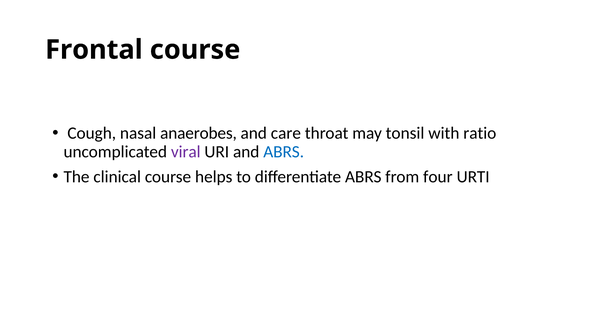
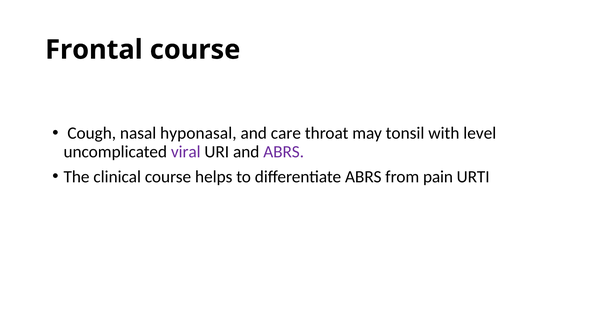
anaerobes: anaerobes -> hyponasal (198, 133)
ratio: ratio -> level (480, 133)
ABRS colour: blue -> purple (284, 152)
four: four -> pain (438, 177)
